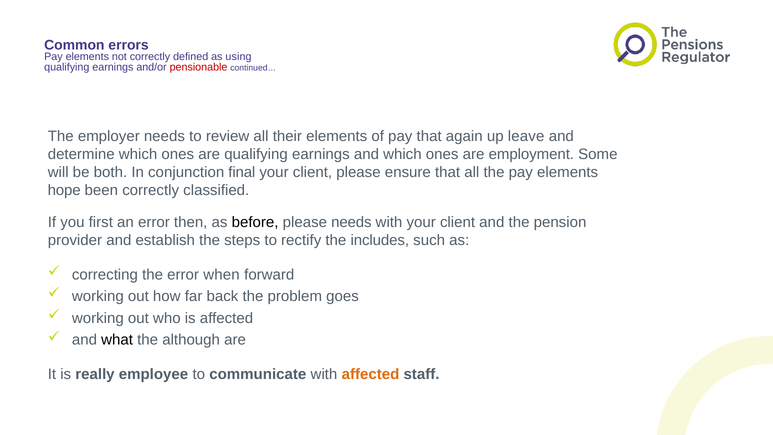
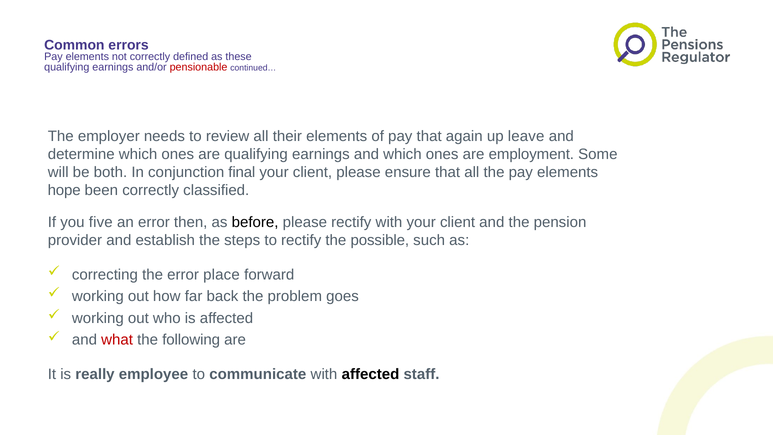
using: using -> these (239, 57)
first: first -> five (101, 222)
please needs: needs -> rectify (351, 222)
includes: includes -> possible (380, 240)
when: when -> place (221, 275)
what colour: black -> red (117, 340)
although: although -> following (191, 340)
affected colour: orange -> black (370, 374)
